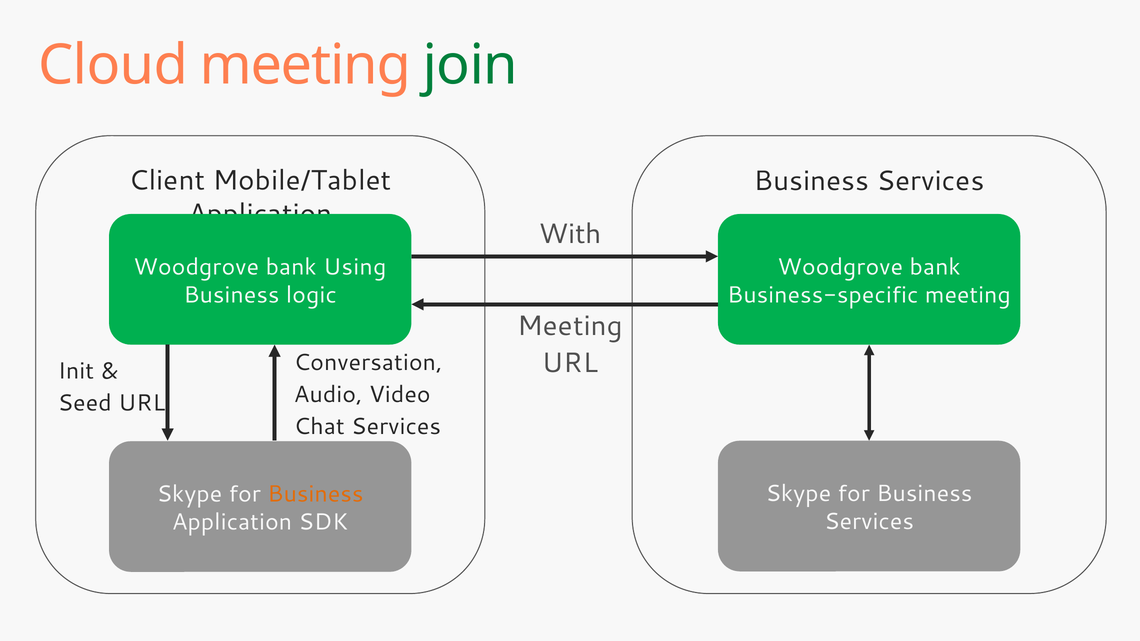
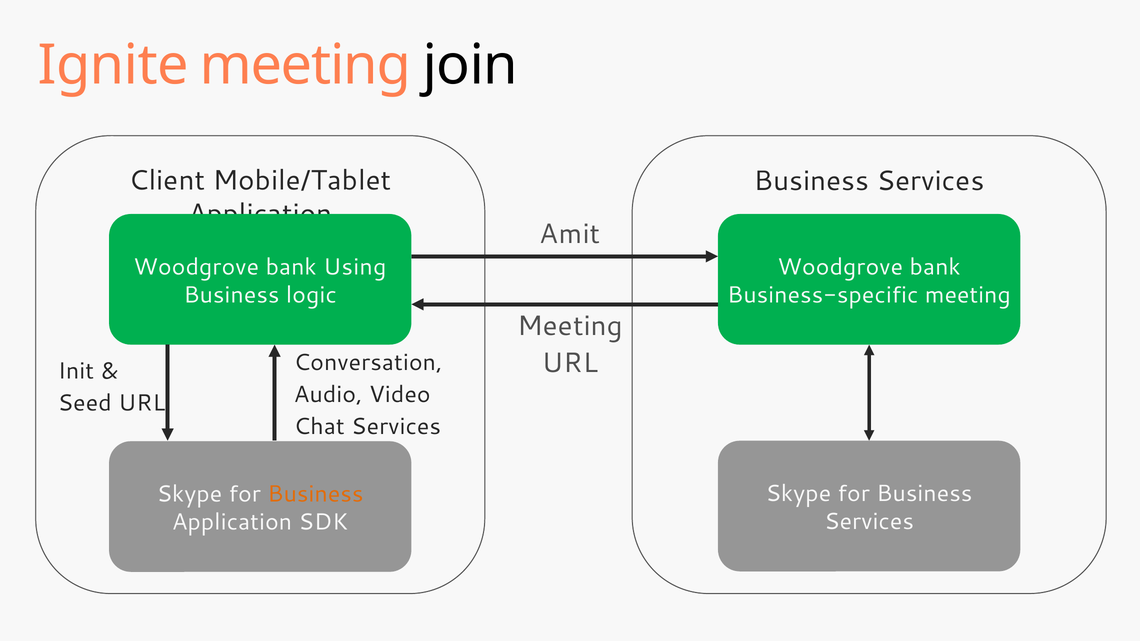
Cloud: Cloud -> Ignite (113, 65)
join colour: green -> black (470, 65)
With: With -> Amit (570, 234)
